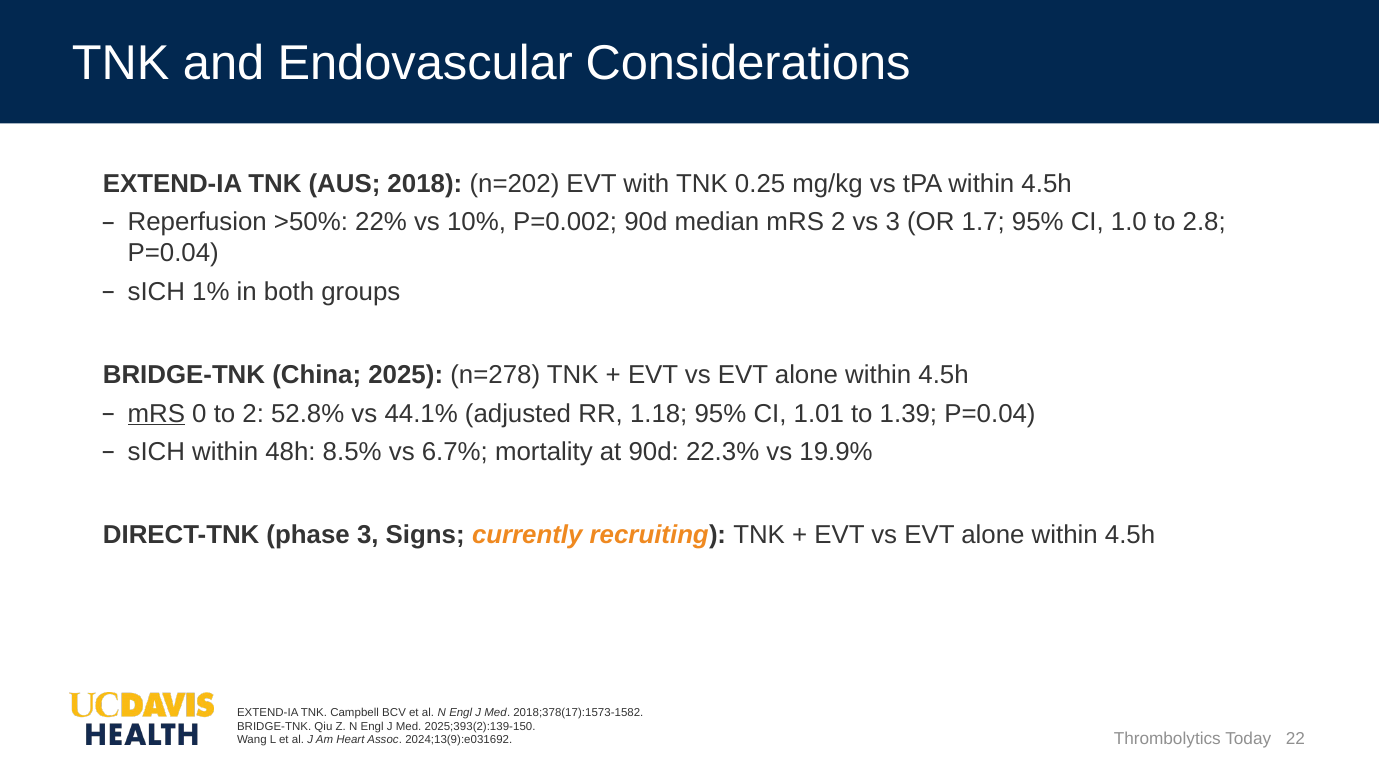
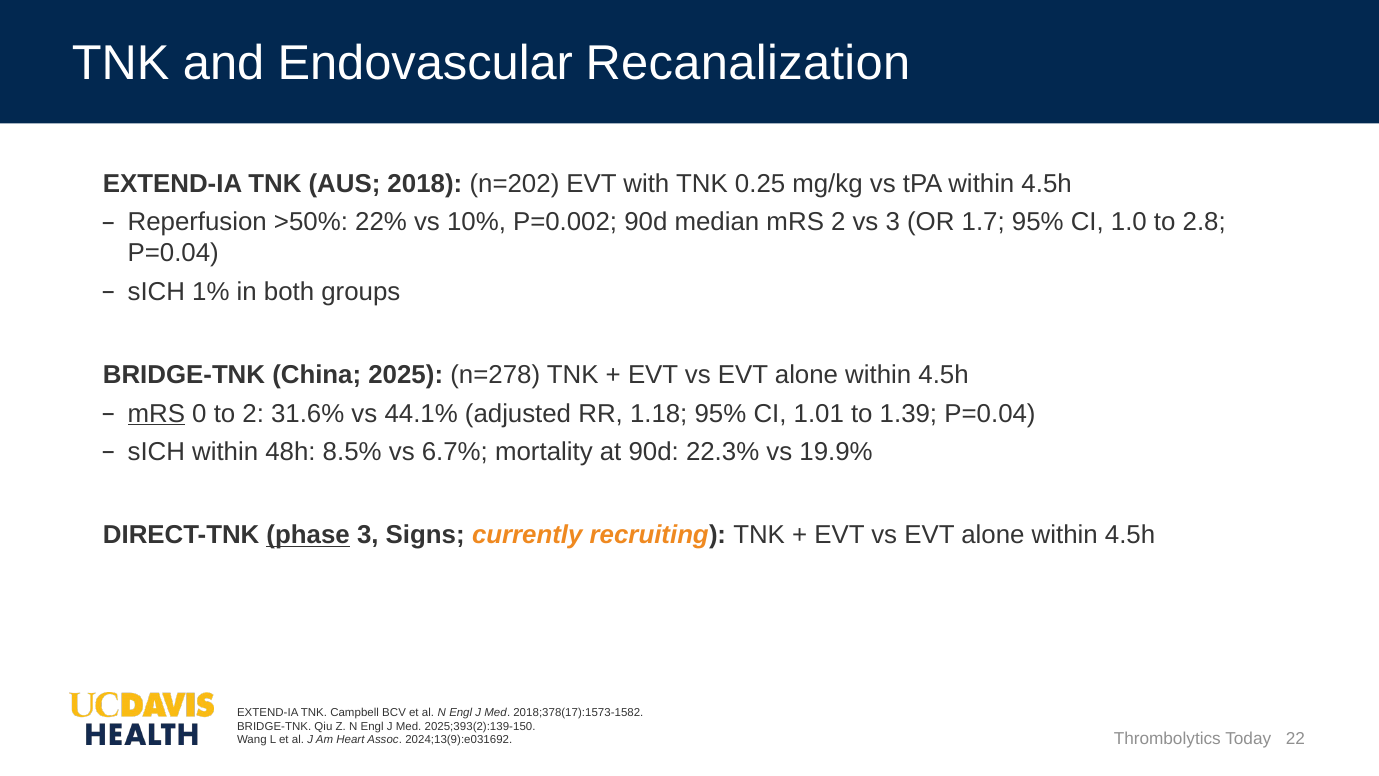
Considerations: Considerations -> Recanalization (748, 63)
52.8%: 52.8% -> 31.6% (308, 413)
phase underline: none -> present (308, 535)
